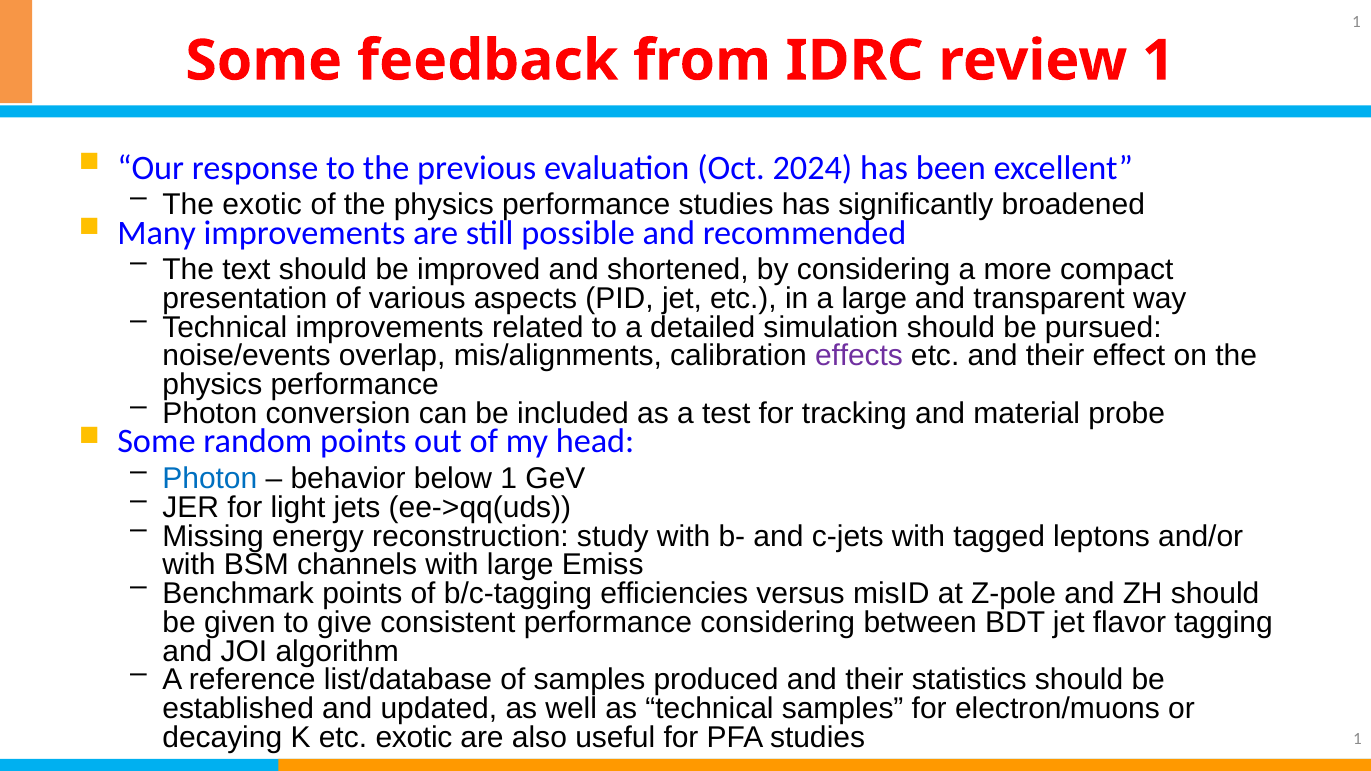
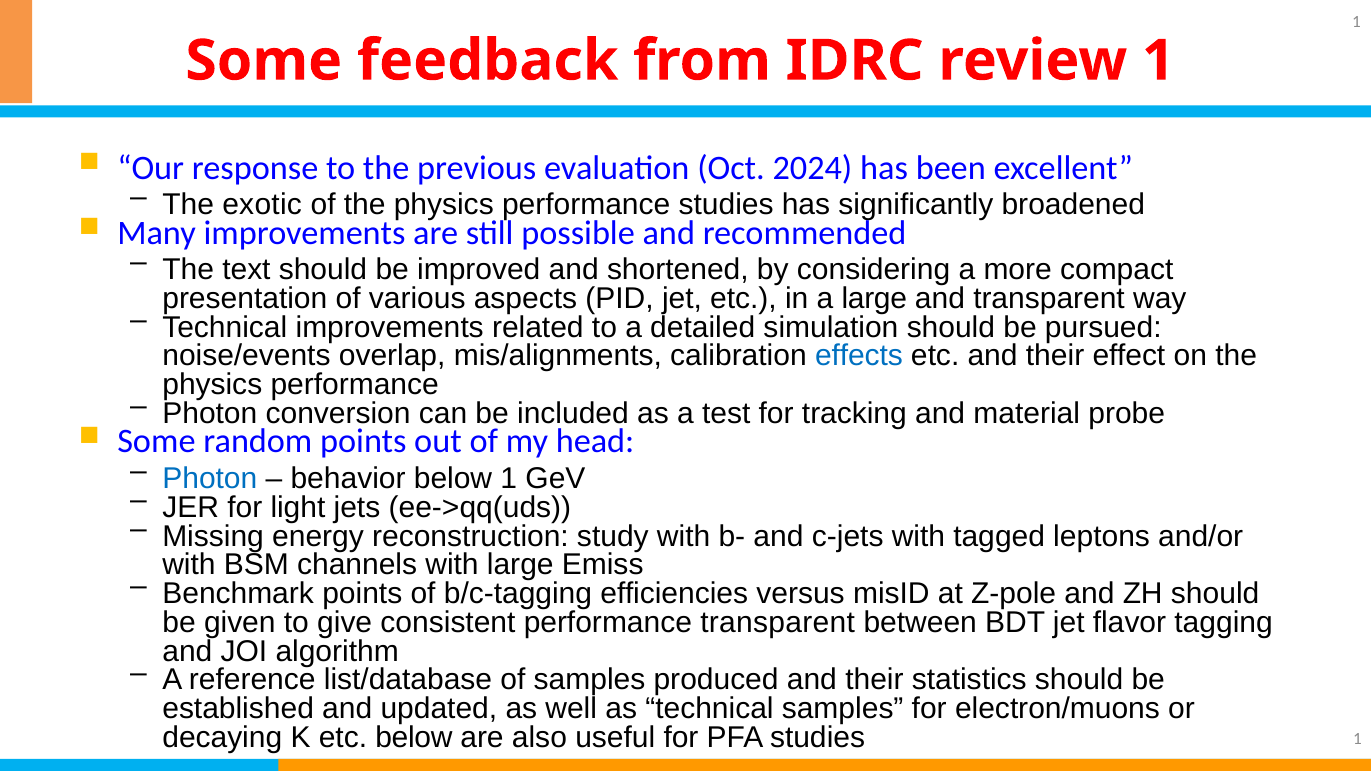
effects colour: purple -> blue (859, 356)
performance considering: considering -> transparent (778, 623)
etc exotic: exotic -> below (414, 738)
